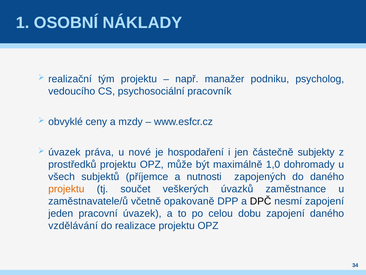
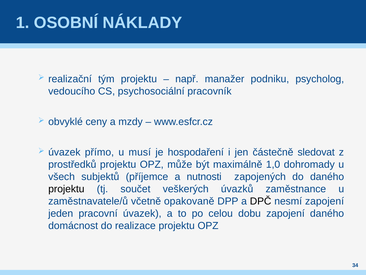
práva: práva -> přímo (99, 152)
nové: nové -> musí (140, 152)
subjekty: subjekty -> sledovat (316, 152)
projektu colour: orange -> black (66, 189)
vzdělávání: vzdělávání -> domácnost (73, 225)
